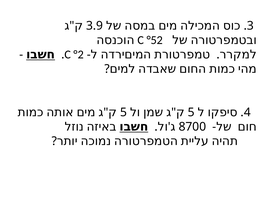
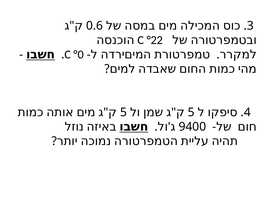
3.9: 3.9 -> 0.6 (95, 26)
°52: °52 -> °22 (155, 40)
°2: °2 -> °0 (79, 54)
8700: 8700 -> 9400 (192, 126)
